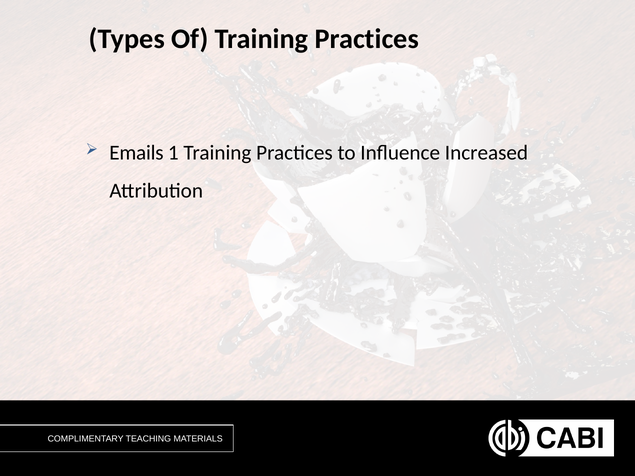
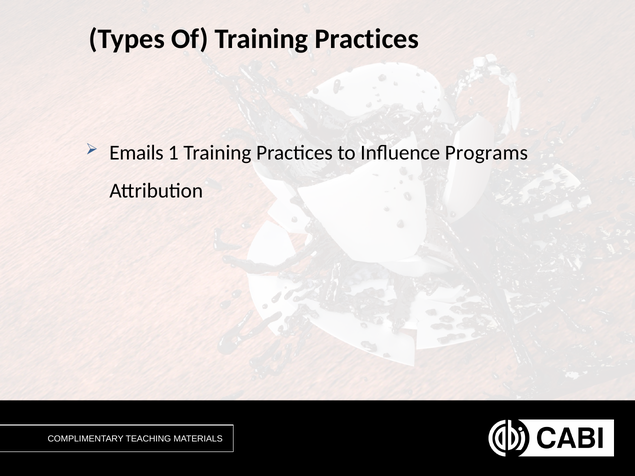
Increased: Increased -> Programs (486, 153)
